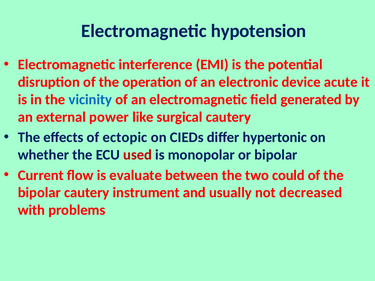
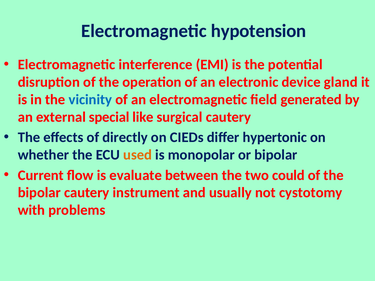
acute: acute -> gland (341, 82)
power: power -> special (109, 117)
ectopic: ectopic -> directly (125, 138)
used colour: red -> orange (138, 155)
decreased: decreased -> cystotomy (311, 193)
